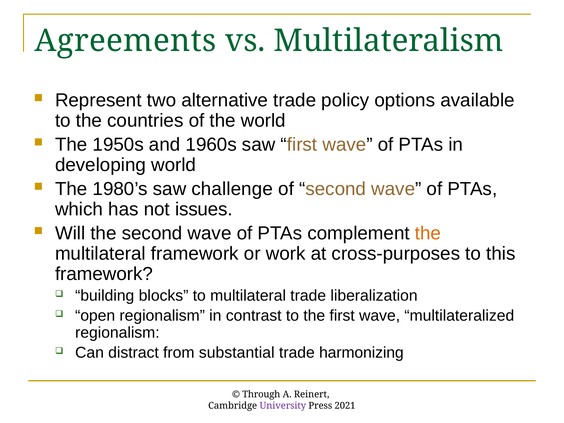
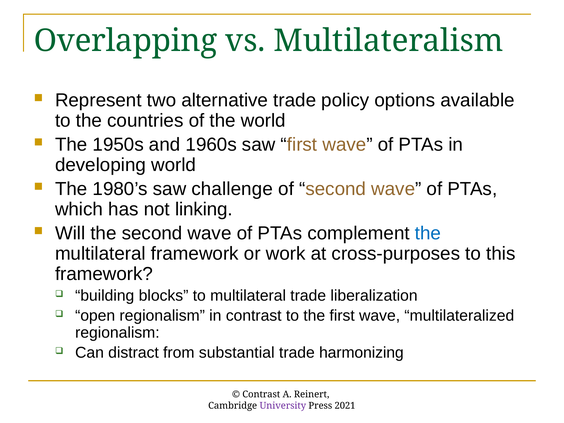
Agreements: Agreements -> Overlapping (126, 41)
issues: issues -> linking (204, 209)
the colour: orange -> blue (428, 233)
Through: Through -> Contrast (261, 394)
